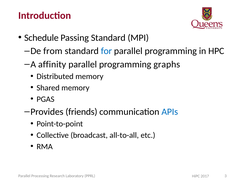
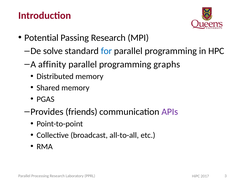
Schedule: Schedule -> Potential (41, 38)
Passing Standard: Standard -> Research (108, 38)
from: from -> solve (53, 51)
APIs colour: blue -> purple (170, 112)
